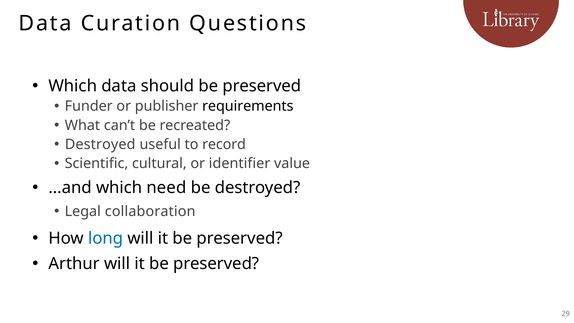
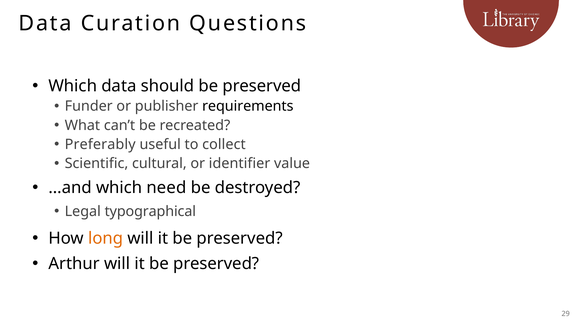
Destroyed: Destroyed -> Preferably (100, 144)
record: record -> collect (224, 144)
collaboration: collaboration -> typographical (150, 211)
long colour: blue -> orange (106, 238)
